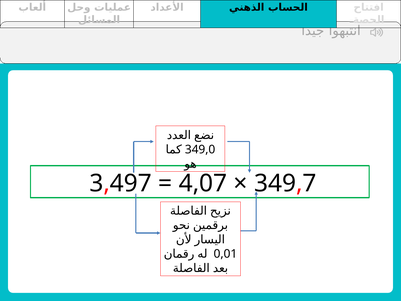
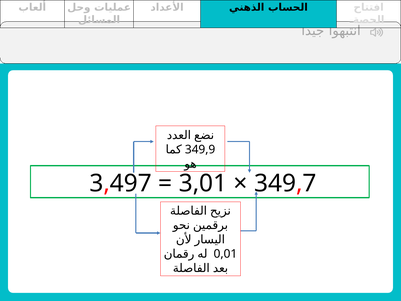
349,0: 349,0 -> 349,9 (200, 149)
4,07: 4,07 -> 3,01 (203, 183)
